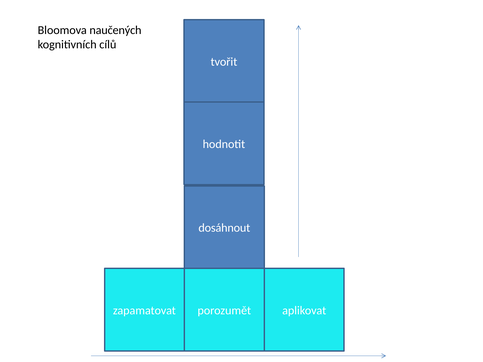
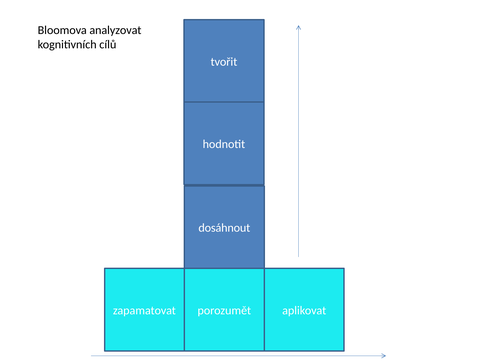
naučených: naučených -> analyzovat (115, 30)
